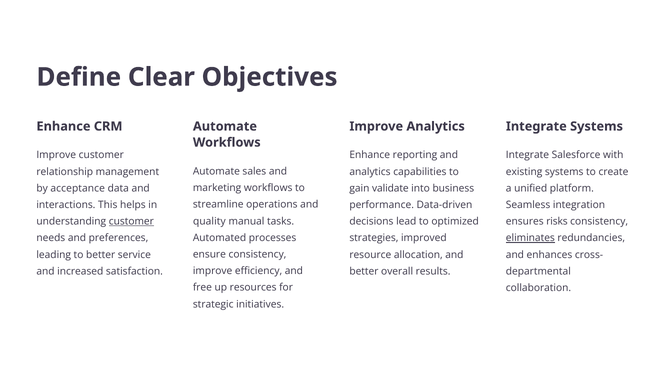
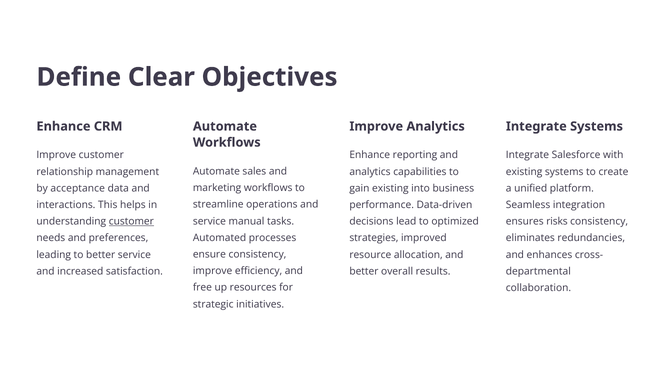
gain validate: validate -> existing (390, 188)
quality: quality -> service (209, 221)
eliminates underline: present -> none (530, 238)
